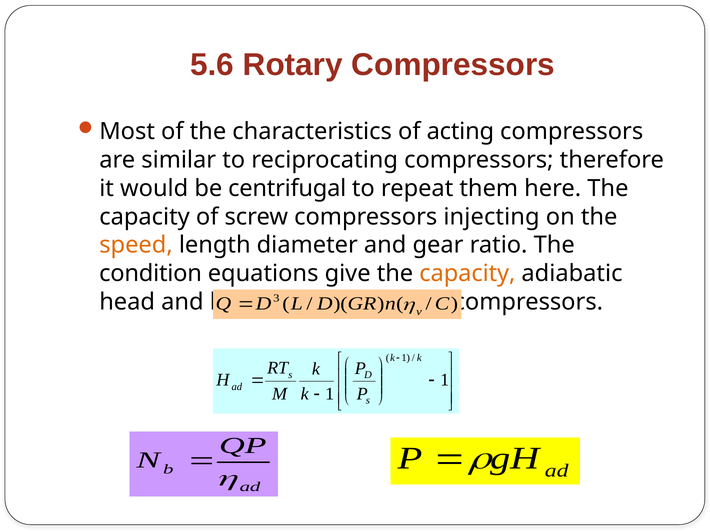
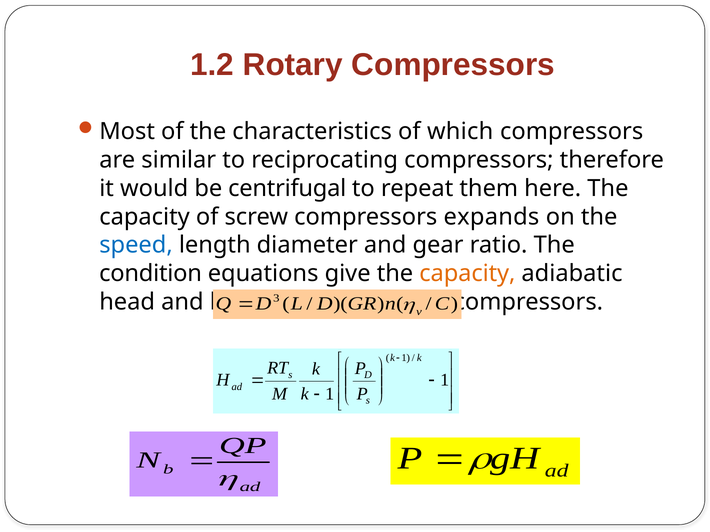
5.6: 5.6 -> 1.2 (212, 65)
acting: acting -> which (460, 132)
injecting: injecting -> expands (491, 217)
speed colour: orange -> blue (136, 245)
